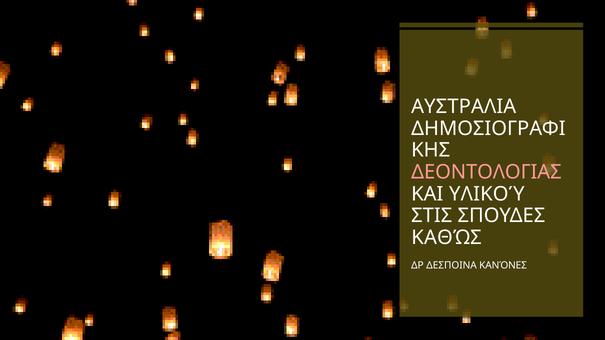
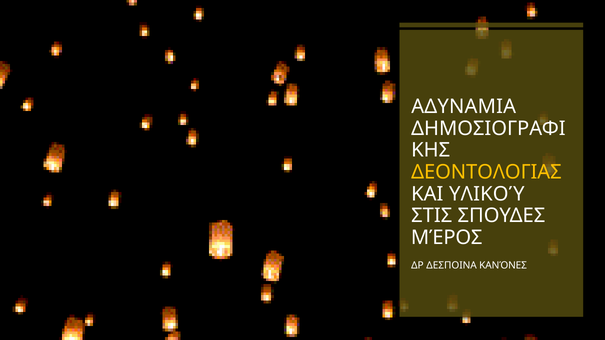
ΑΥΣΤΡΑΛΙΑ: ΑΥΣΤΡΑΛΙΑ -> ΑΔΥΝΑΜΙΑ (464, 107)
ΔΕΟΝΤΟΛΟΓΙΑΣ colour: pink -> yellow (486, 172)
ΚΑΘΏΣ: ΚΑΘΏΣ -> ΜΈΡΟΣ (447, 238)
